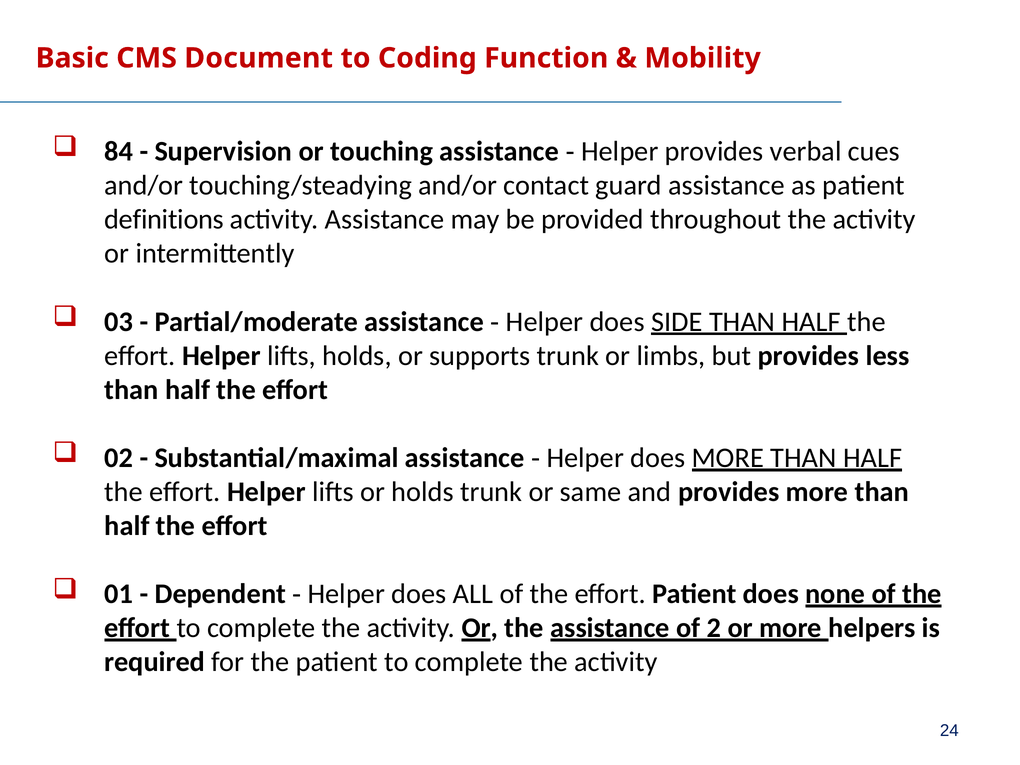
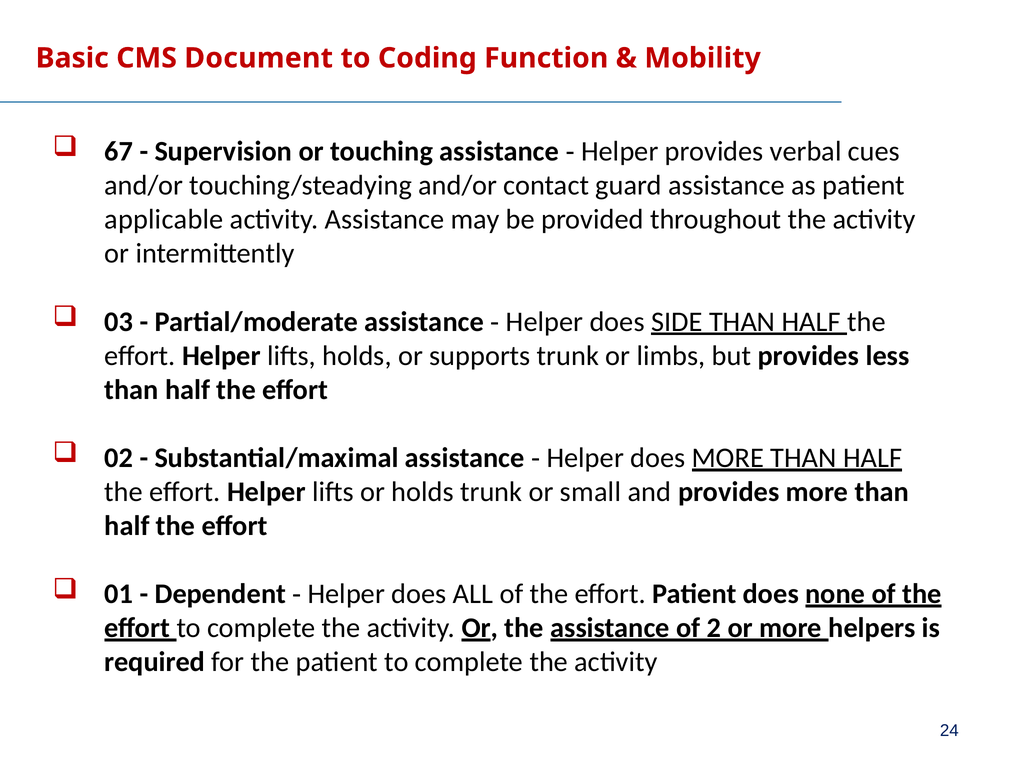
84: 84 -> 67 (119, 152)
definitions: definitions -> applicable (164, 220)
same: same -> small (591, 492)
